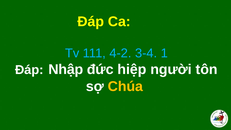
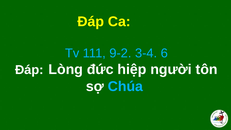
4-2: 4-2 -> 9-2 (120, 53)
1: 1 -> 6 (164, 53)
Nhập: Nhập -> Lòng (66, 69)
Chúa colour: yellow -> light blue (125, 86)
